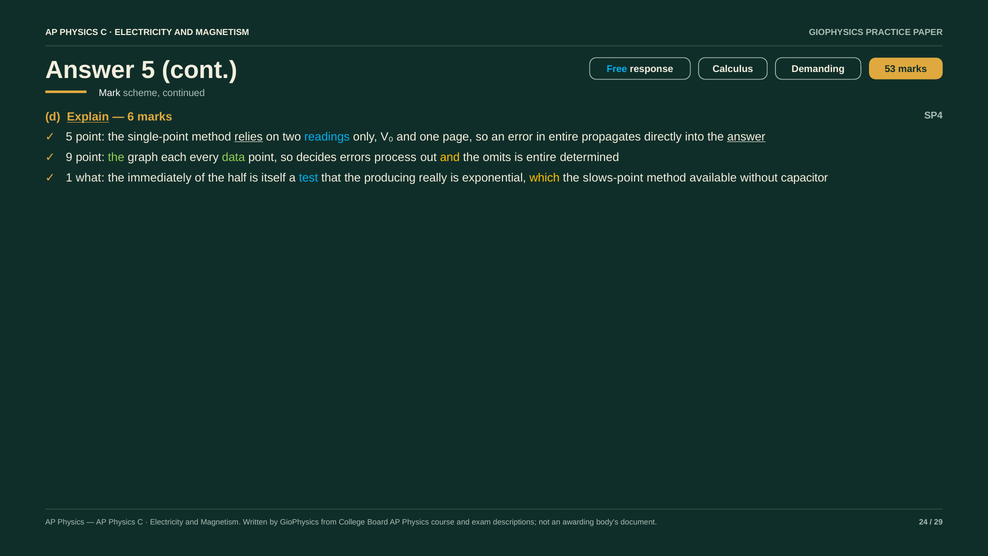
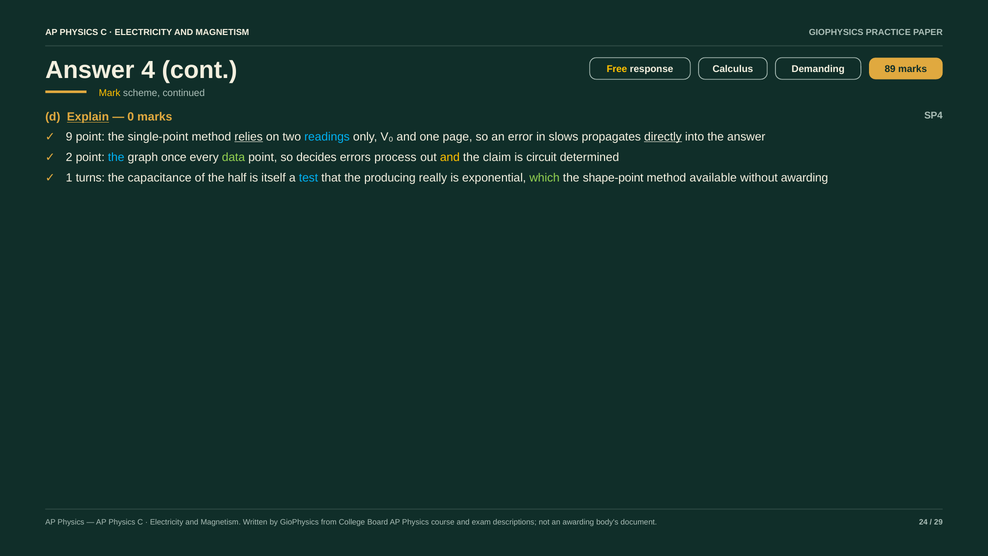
Answer 5: 5 -> 4 (148, 70)
53: 53 -> 89 (890, 69)
Free colour: light blue -> yellow (617, 69)
Mark colour: white -> yellow (110, 93)
6: 6 -> 0 (131, 117)
5: 5 -> 9 (69, 137)
in entire: entire -> slows (564, 137)
directly underline: none -> present (663, 137)
answer underline: present -> none (746, 137)
9: 9 -> 2 (69, 157)
the colour: light green -> light blue (116, 157)
each: each -> once (174, 157)
omits: omits -> claim (497, 157)
is entire: entire -> circuit (541, 157)
what: what -> turns (90, 178)
immediately: immediately -> capacitance (160, 178)
which colour: yellow -> light green (545, 178)
slows-point: slows-point -> shape-point (613, 178)
without capacitor: capacitor -> awarding (805, 178)
